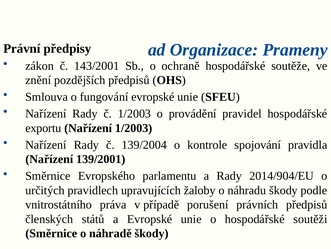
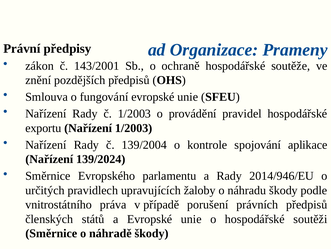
pravidla: pravidla -> aplikace (308, 144)
139/2001: 139/2001 -> 139/2024 (101, 159)
2014/904/EU: 2014/904/EU -> 2014/946/EU (282, 175)
